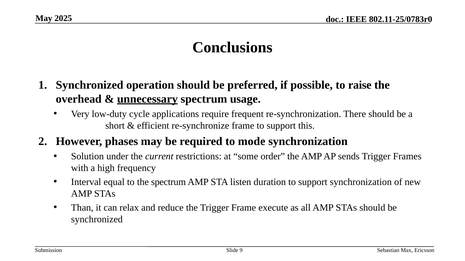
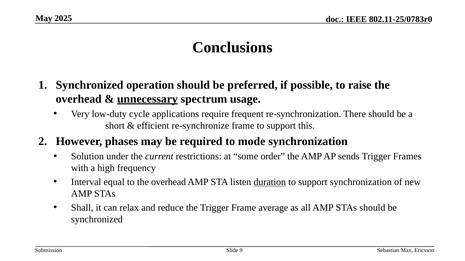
to the spectrum: spectrum -> overhead (169, 182)
duration underline: none -> present (270, 182)
Than: Than -> Shall (82, 208)
execute: execute -> average (273, 208)
